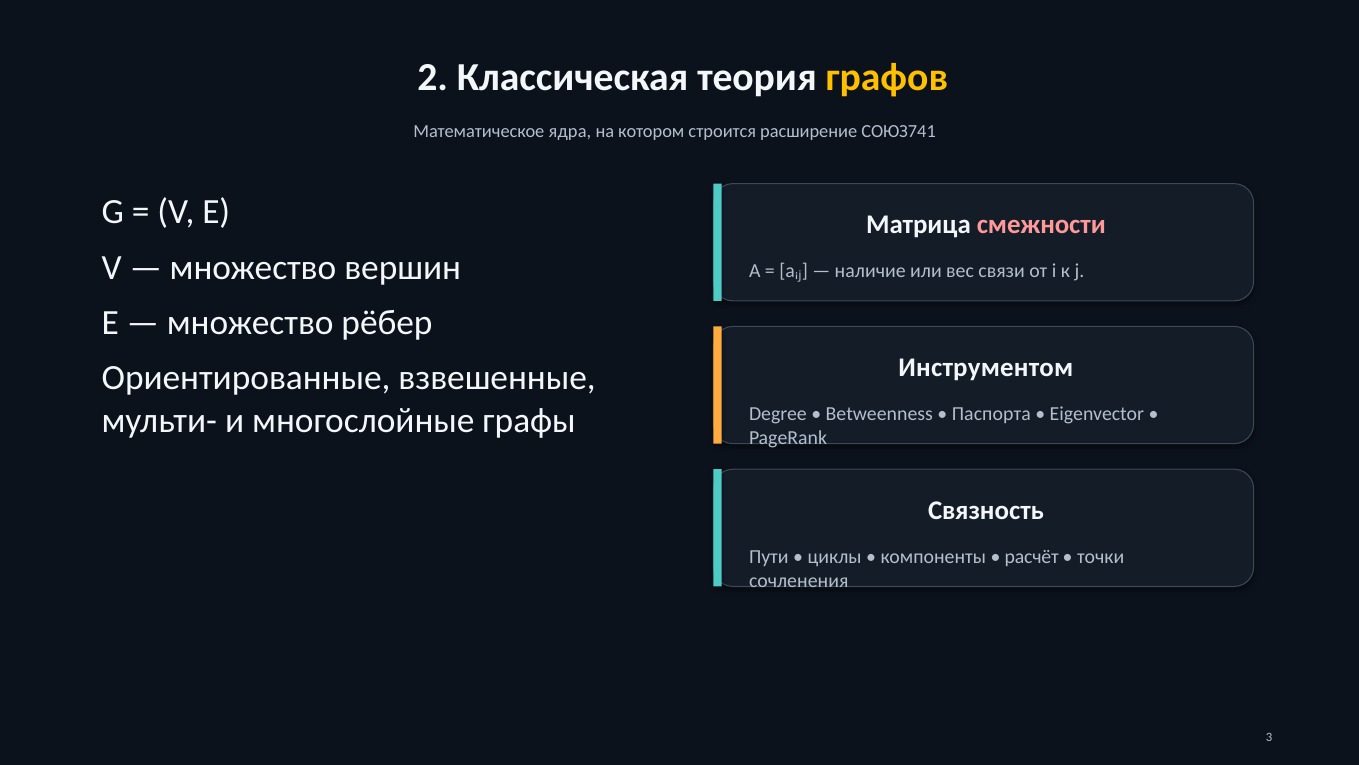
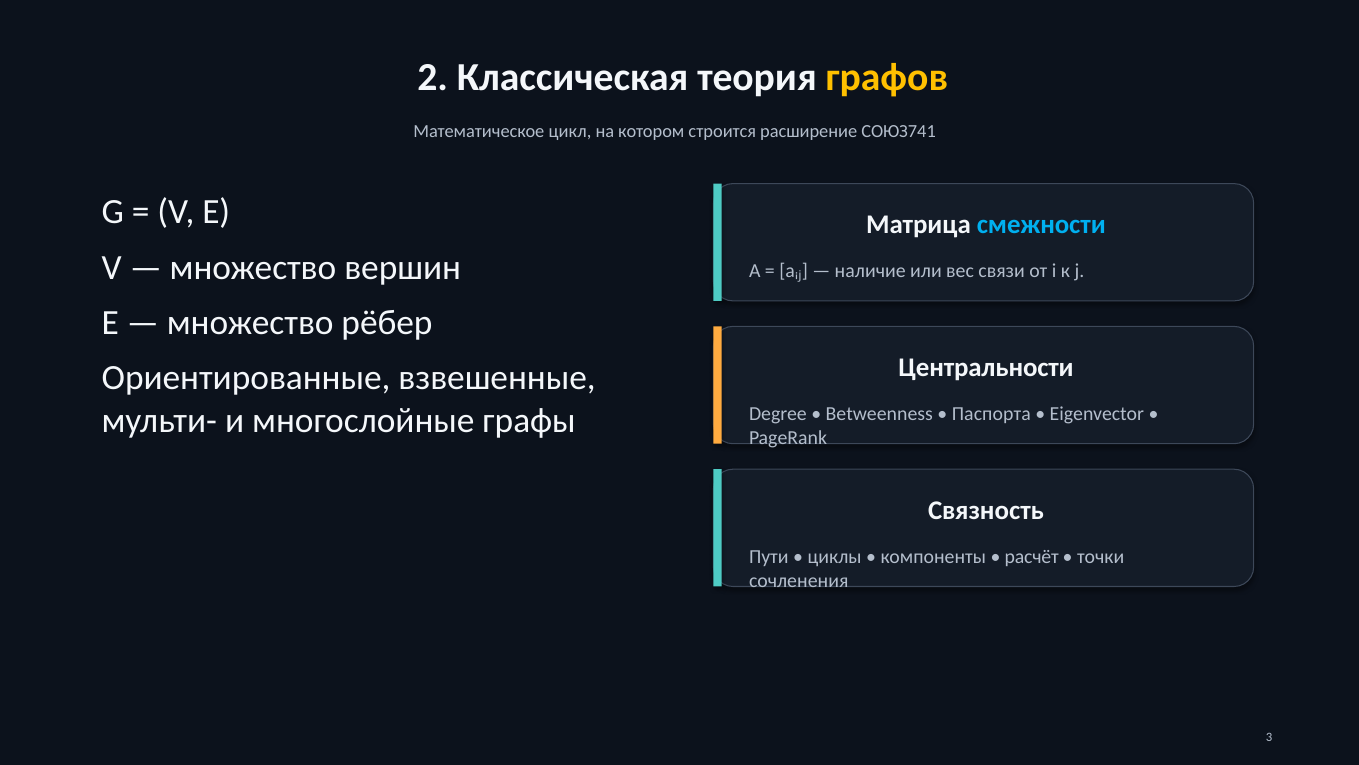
ядра: ядра -> цикл (570, 132)
смежности colour: pink -> light blue (1041, 225)
Инструментом: Инструментом -> Центральности (986, 367)
